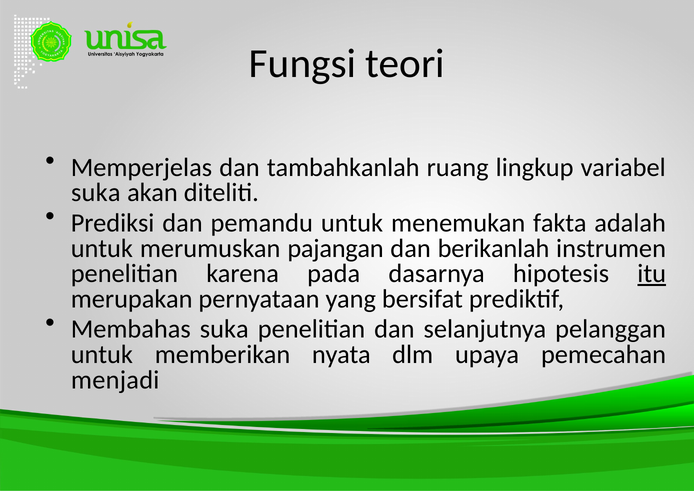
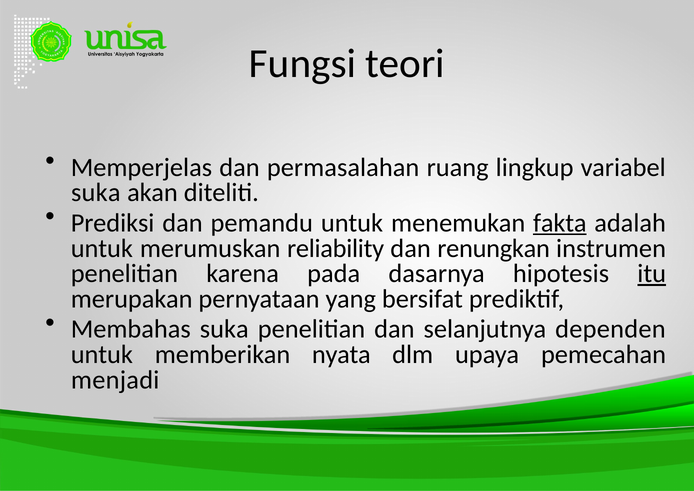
tambahkanlah: tambahkanlah -> permasalahan (343, 167)
fakta underline: none -> present (560, 223)
pajangan: pajangan -> reliability (336, 248)
berikanlah: berikanlah -> renungkan (494, 248)
pelanggan: pelanggan -> dependen (610, 329)
